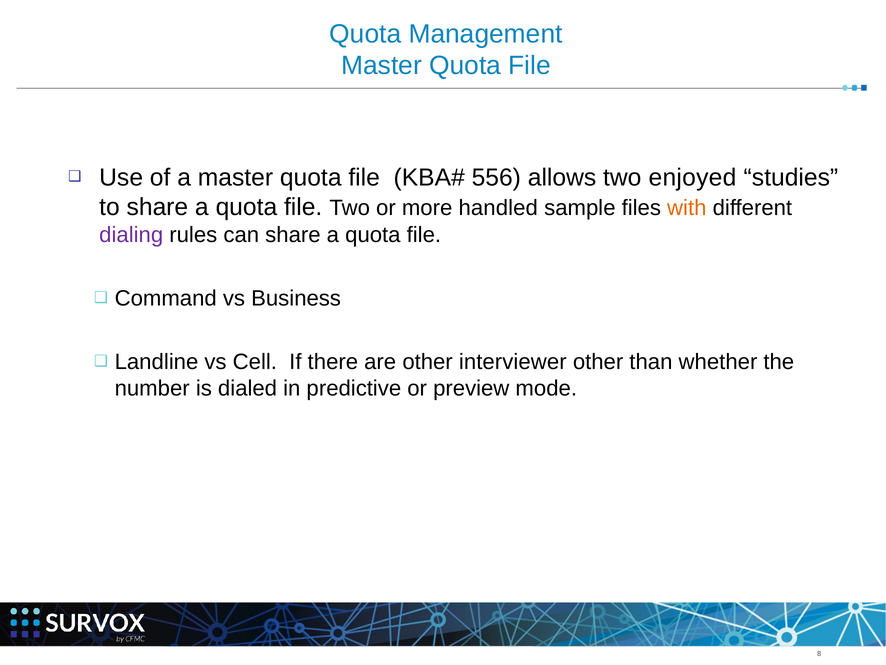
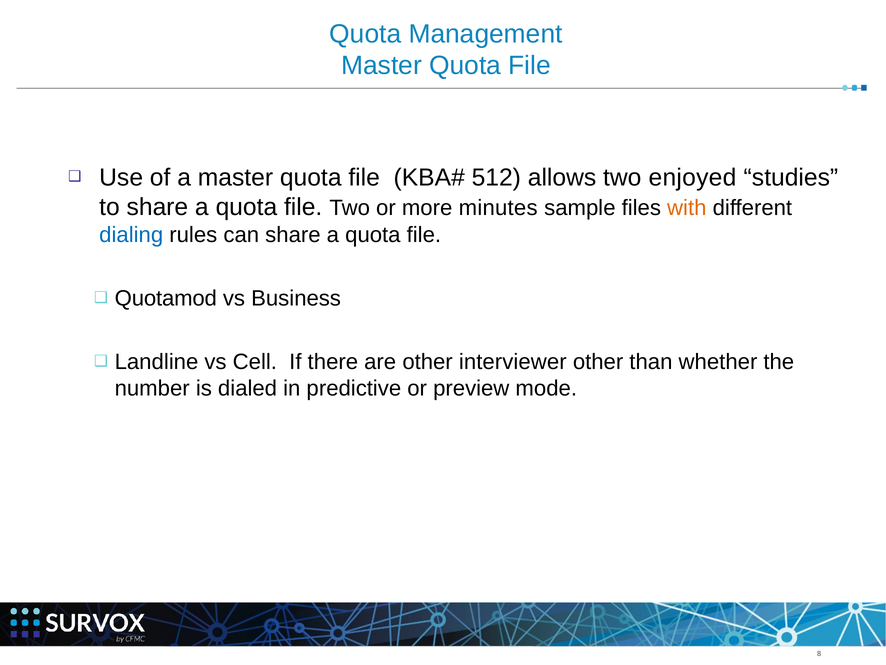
556: 556 -> 512 (496, 177)
handled: handled -> minutes (498, 208)
dialing colour: purple -> blue (131, 235)
Command: Command -> Quotamod (166, 298)
